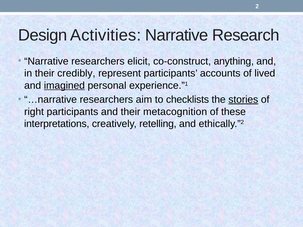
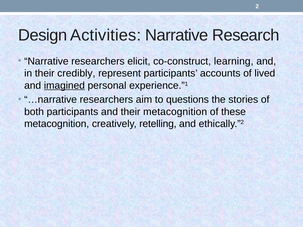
anything: anything -> learning (234, 61)
checklists: checklists -> questions (187, 100)
stories underline: present -> none (243, 100)
right: right -> both (34, 112)
interpretations: interpretations -> metacognition (57, 124)
